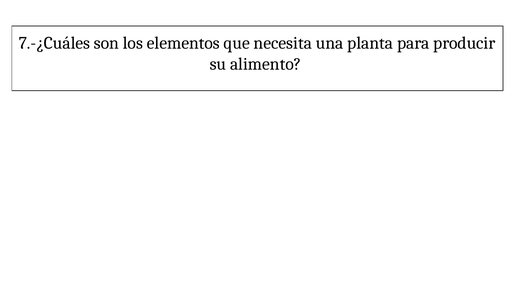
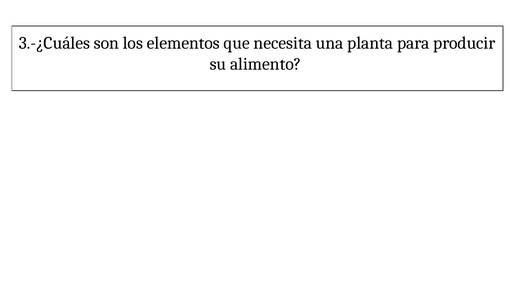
7.-¿Cuáles: 7.-¿Cuáles -> 3.-¿Cuáles (54, 43)
